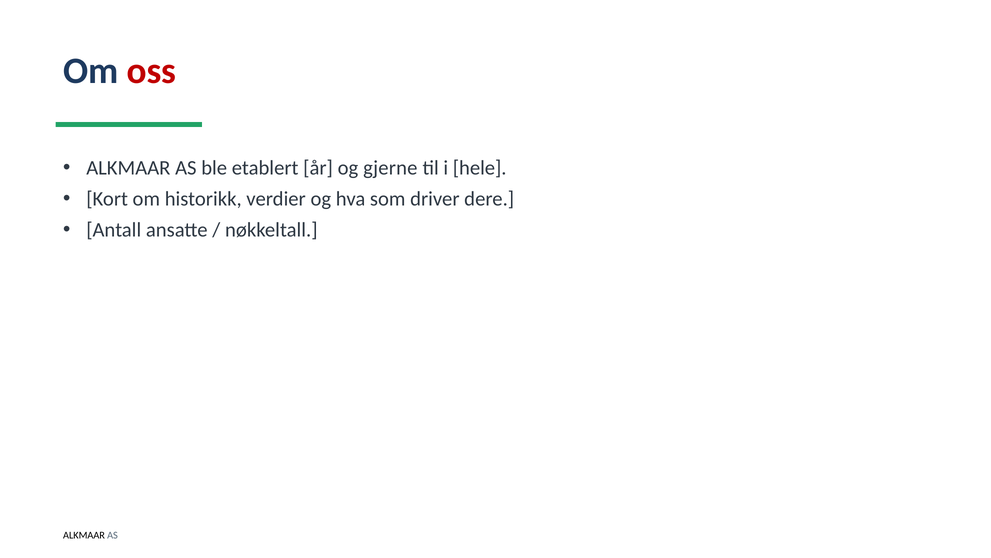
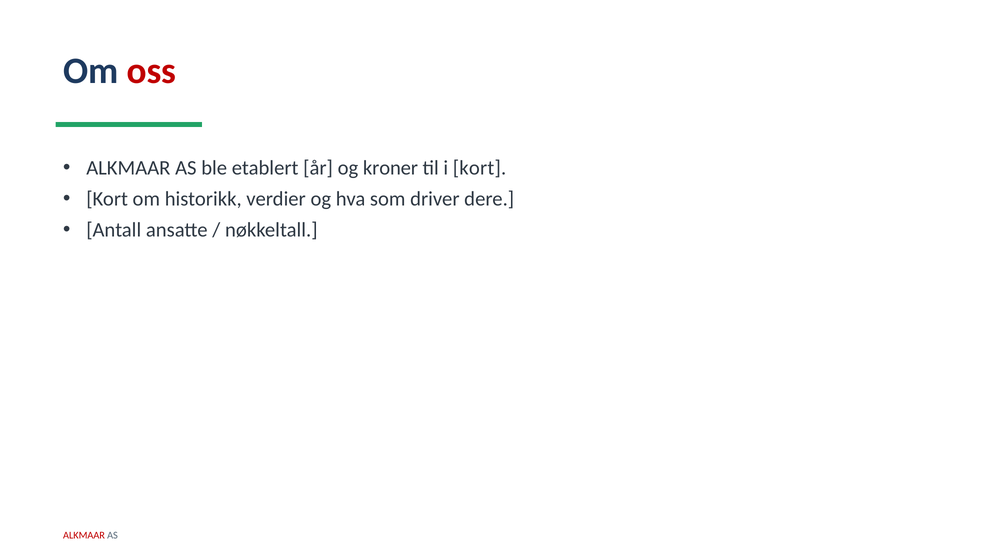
gjerne: gjerne -> kroner (391, 168)
i hele: hele -> kort (480, 168)
ALKMAAR colour: black -> red (84, 535)
